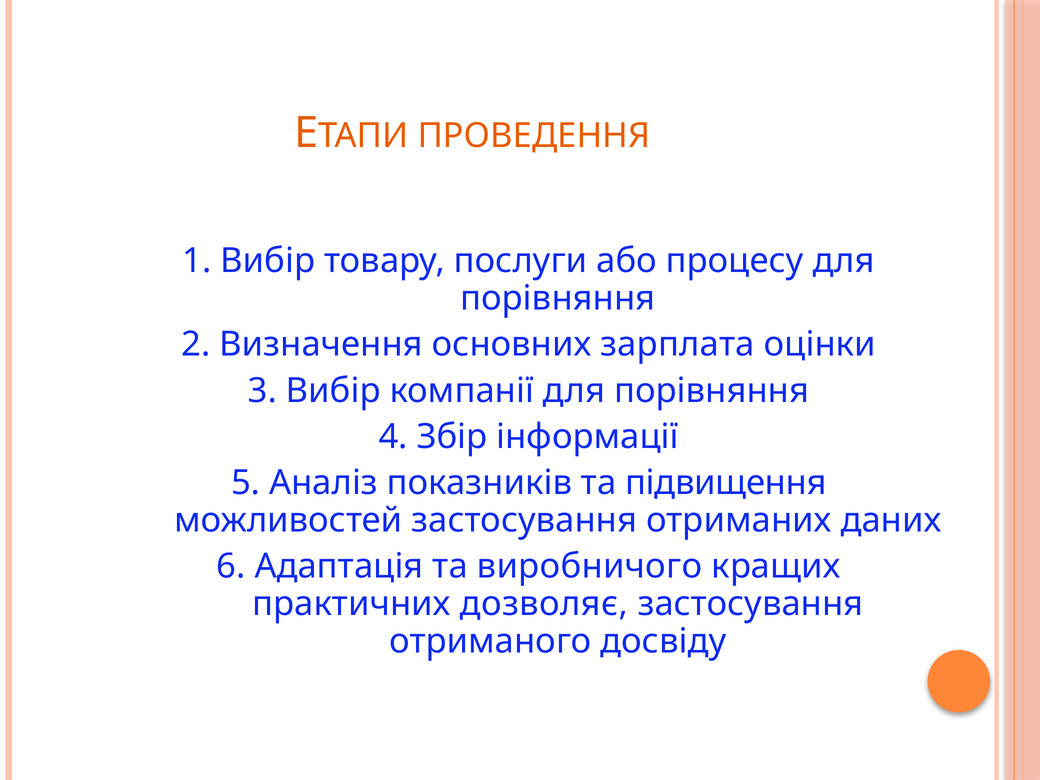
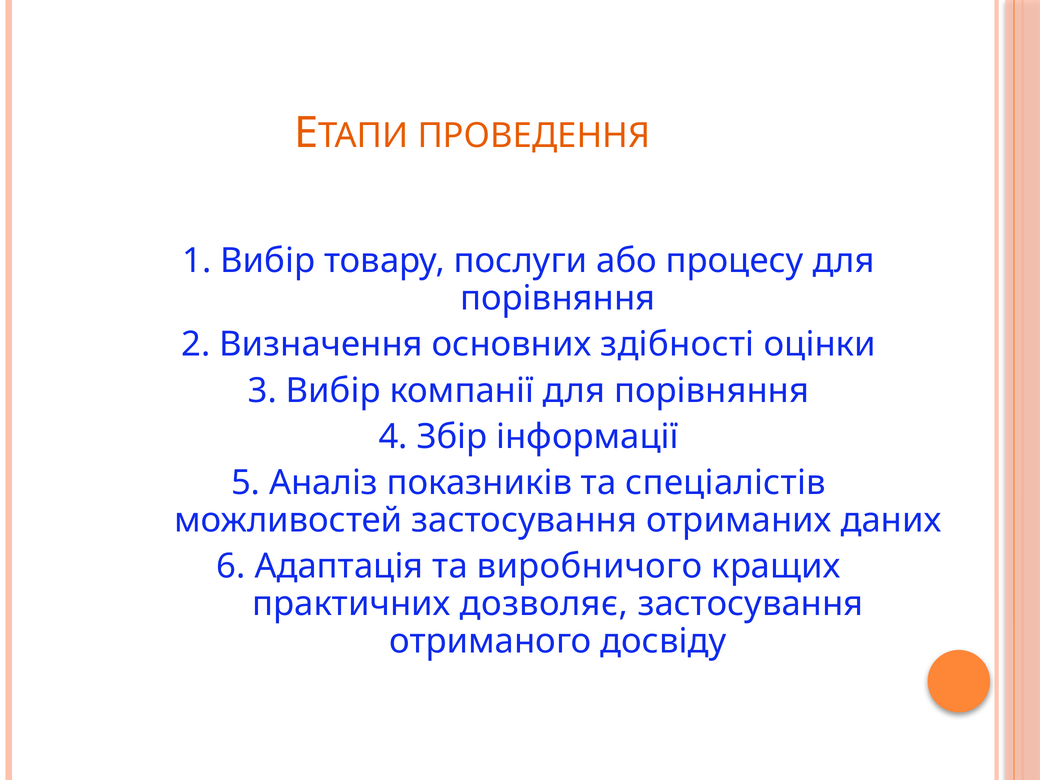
зарплата: зарплата -> здібності (677, 345)
підвищення: підвищення -> спеціалістів (726, 483)
